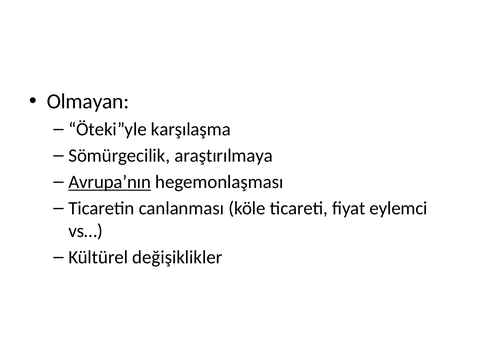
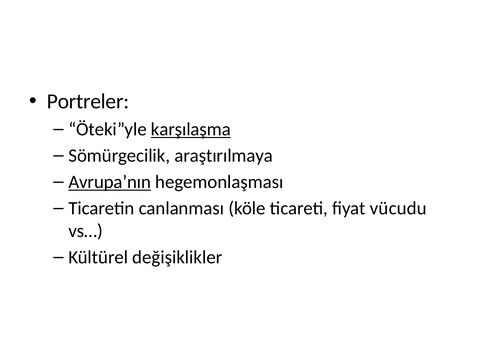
Olmayan: Olmayan -> Portreler (88, 102)
karşılaşma underline: none -> present (191, 129)
eylemci: eylemci -> vücudu (398, 208)
